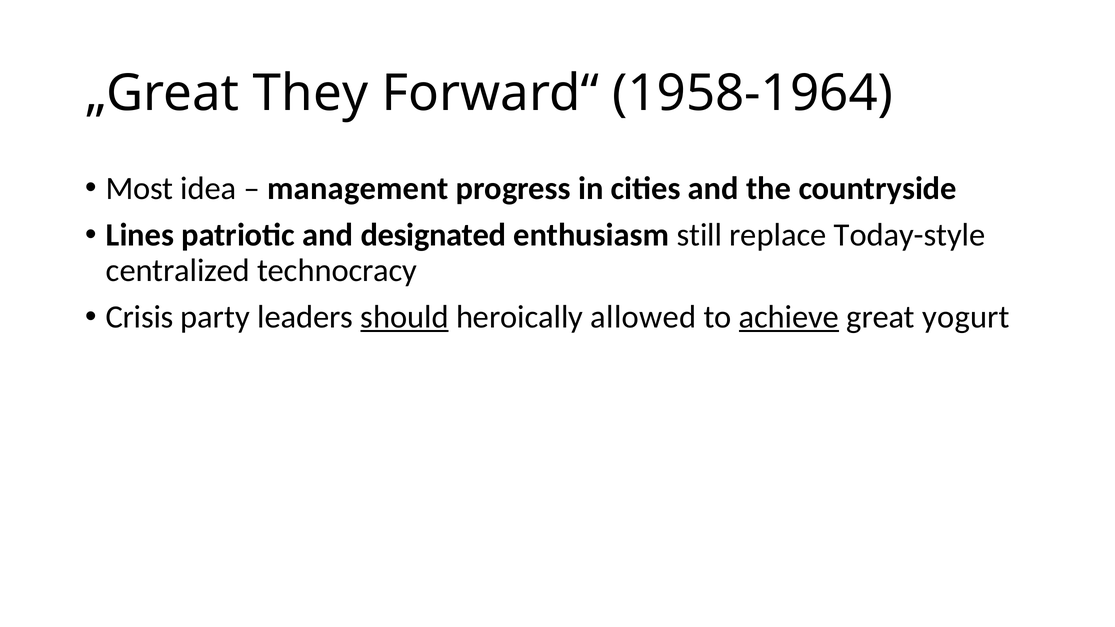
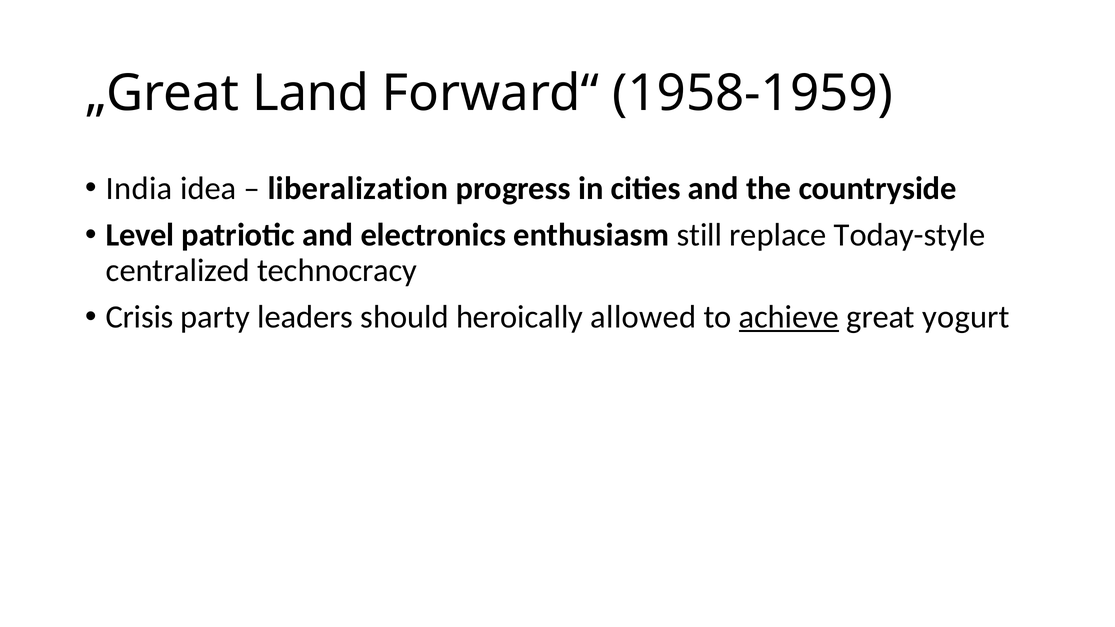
They: They -> Land (311, 94)
1958-1964: 1958-1964 -> 1958-1959 (753, 94)
Most: Most -> India (139, 189)
management: management -> liberalization (358, 189)
Lines: Lines -> Level (140, 235)
designated: designated -> electronics (433, 235)
should underline: present -> none (405, 317)
